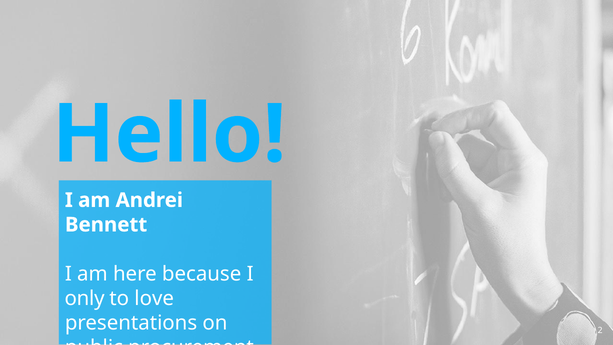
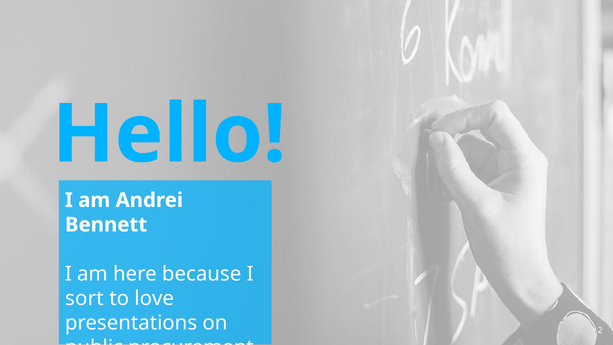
only: only -> sort (84, 298)
